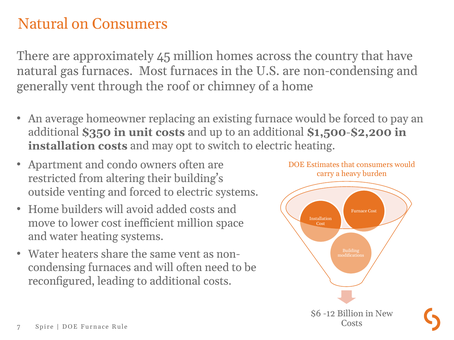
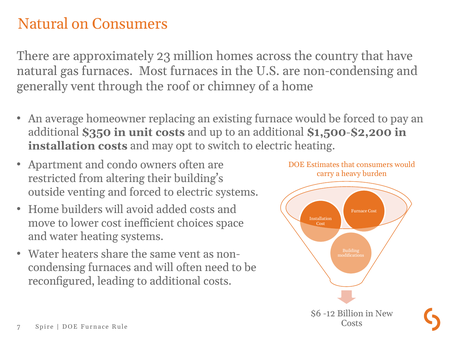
45: 45 -> 23 (164, 56)
inefficient million: million -> choices (195, 223)
